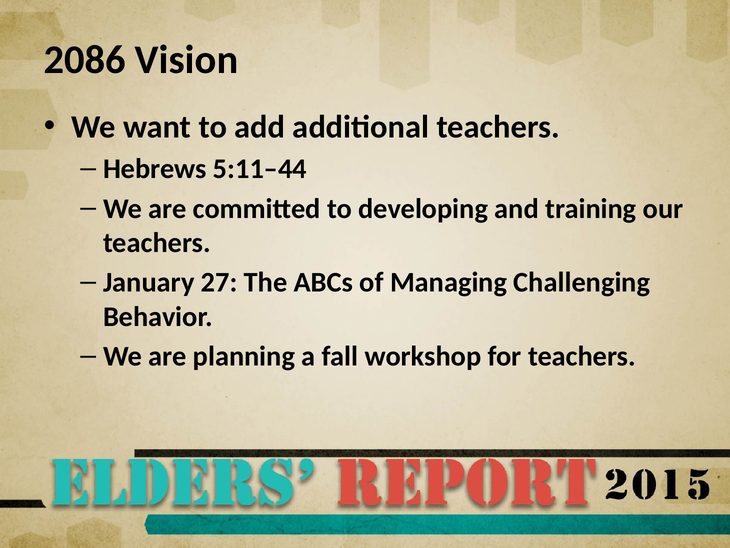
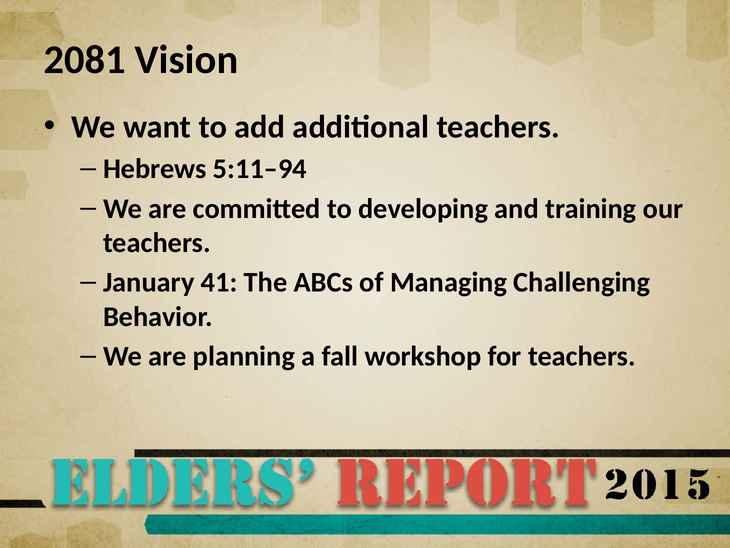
2086: 2086 -> 2081 (85, 60)
5:11–44: 5:11–44 -> 5:11–94 (260, 169)
27: 27 -> 41 (219, 282)
